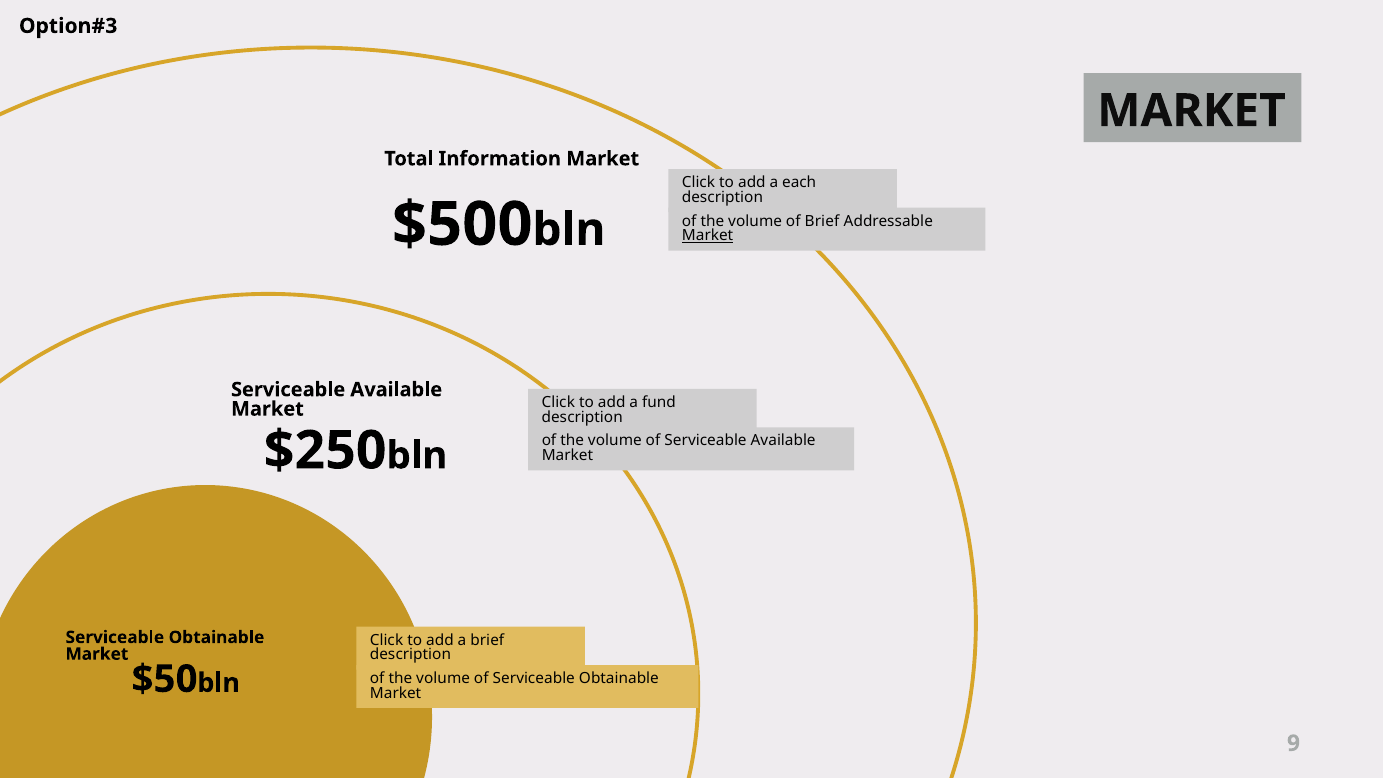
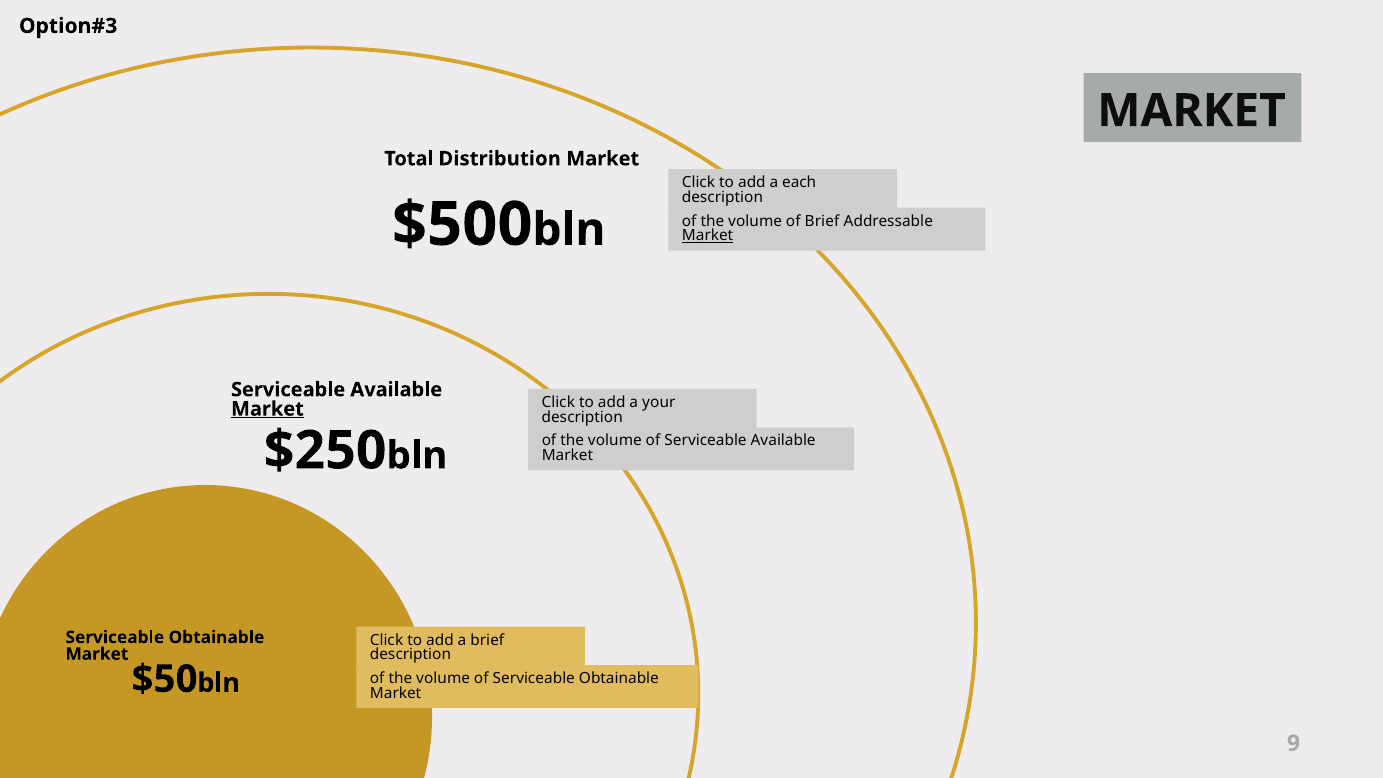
Information: Information -> Distribution (500, 159)
Market underline: none -> present (267, 409)
fund: fund -> your (659, 402)
